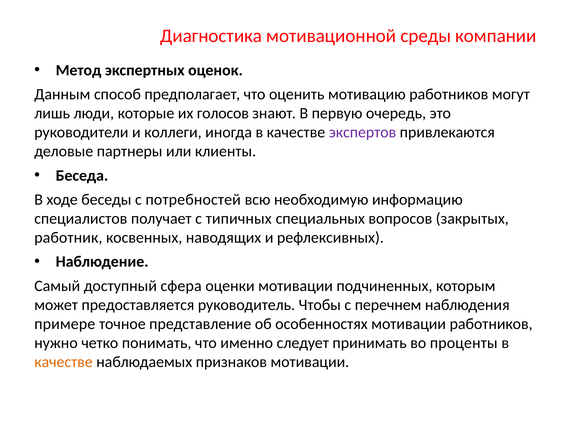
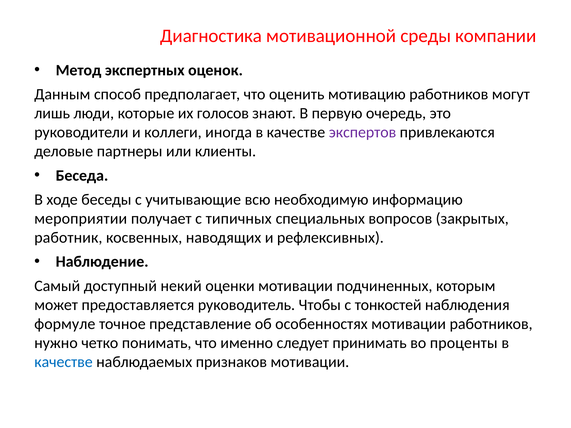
потребностей: потребностей -> учитывающие (193, 200)
специалистов: специалистов -> мероприятии (81, 219)
сфера: сфера -> некий (181, 286)
перечнем: перечнем -> тонкостей (388, 305)
примере: примере -> формуле (65, 324)
качестве colour: orange -> blue (63, 362)
